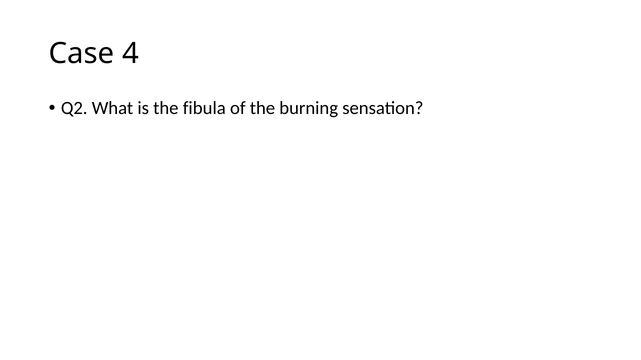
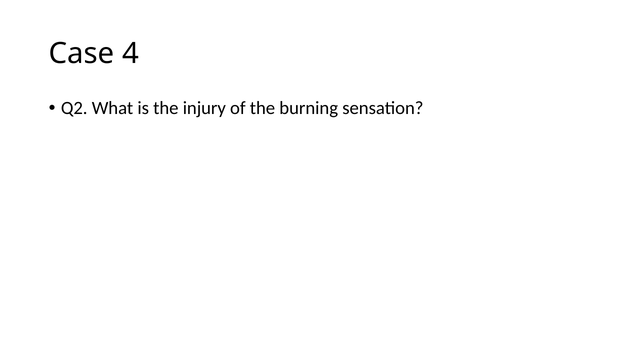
fibula: fibula -> injury (204, 108)
